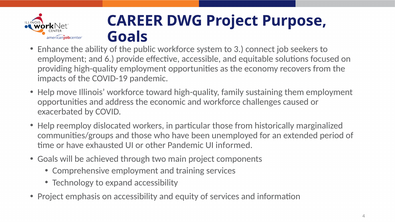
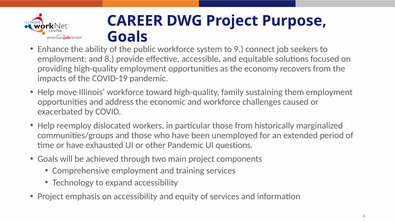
3: 3 -> 9 (239, 49)
6: 6 -> 8 (109, 59)
informed: informed -> questions (234, 145)
